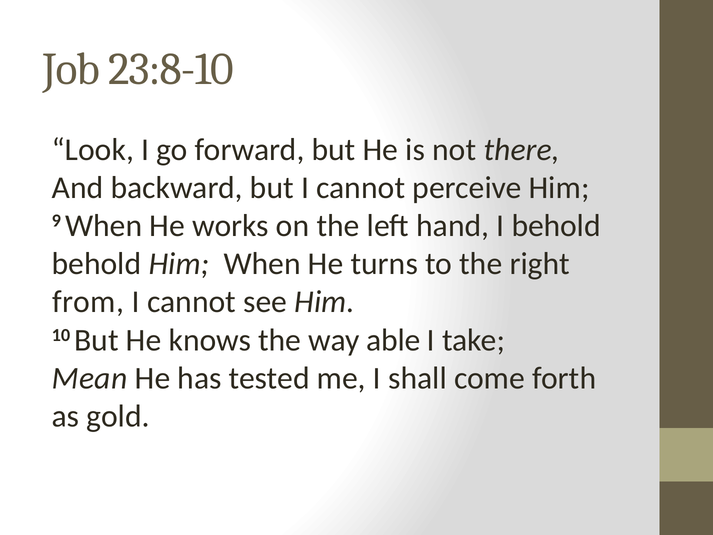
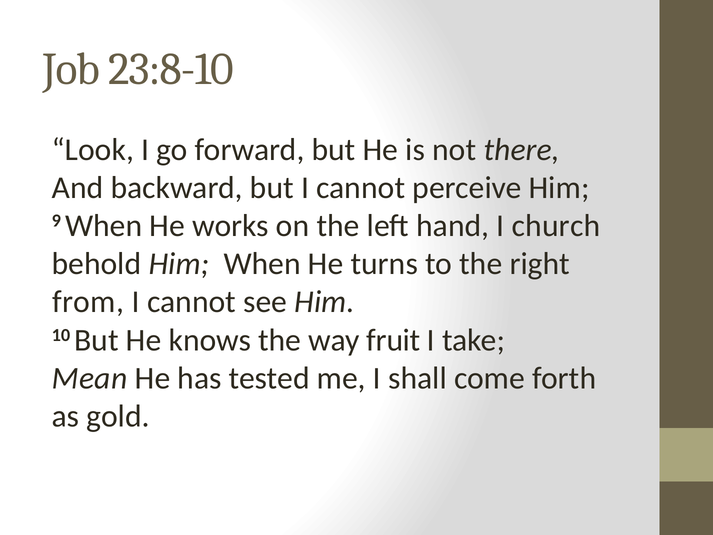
I behold: behold -> church (556, 226)
able: able -> fruit (393, 340)
